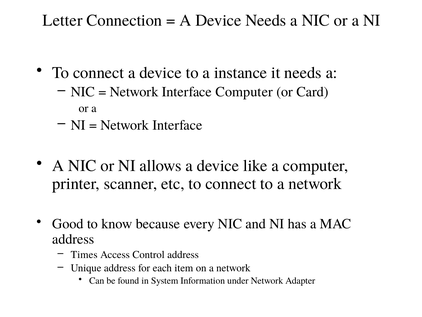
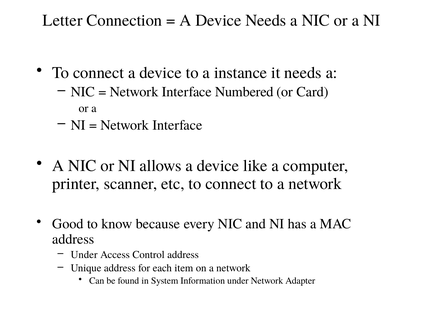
Interface Computer: Computer -> Numbered (244, 92)
Times: Times -> Under (84, 254)
